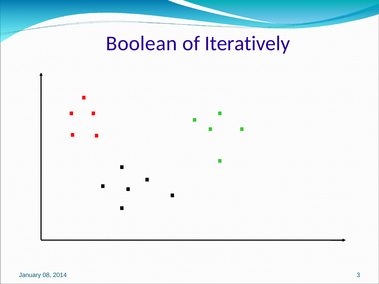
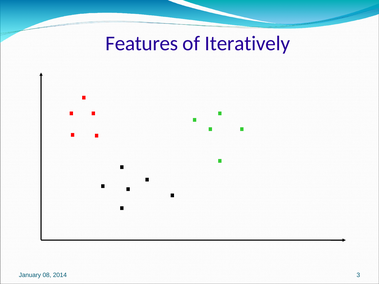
Boolean: Boolean -> Features (142, 44)
